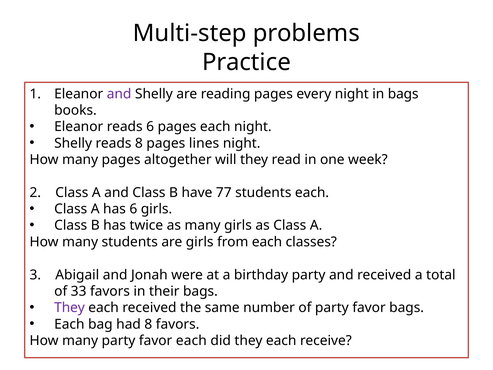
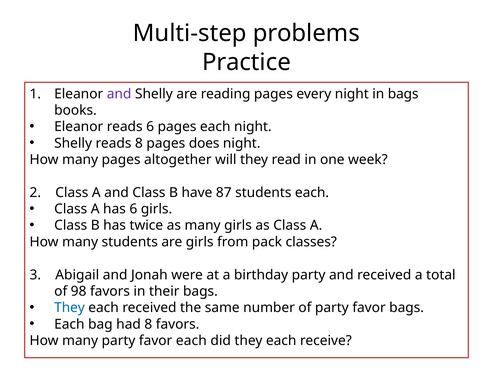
lines: lines -> does (204, 143)
77: 77 -> 87 (224, 192)
from each: each -> pack (267, 242)
33: 33 -> 98 (79, 291)
They colour: purple -> blue (69, 308)
